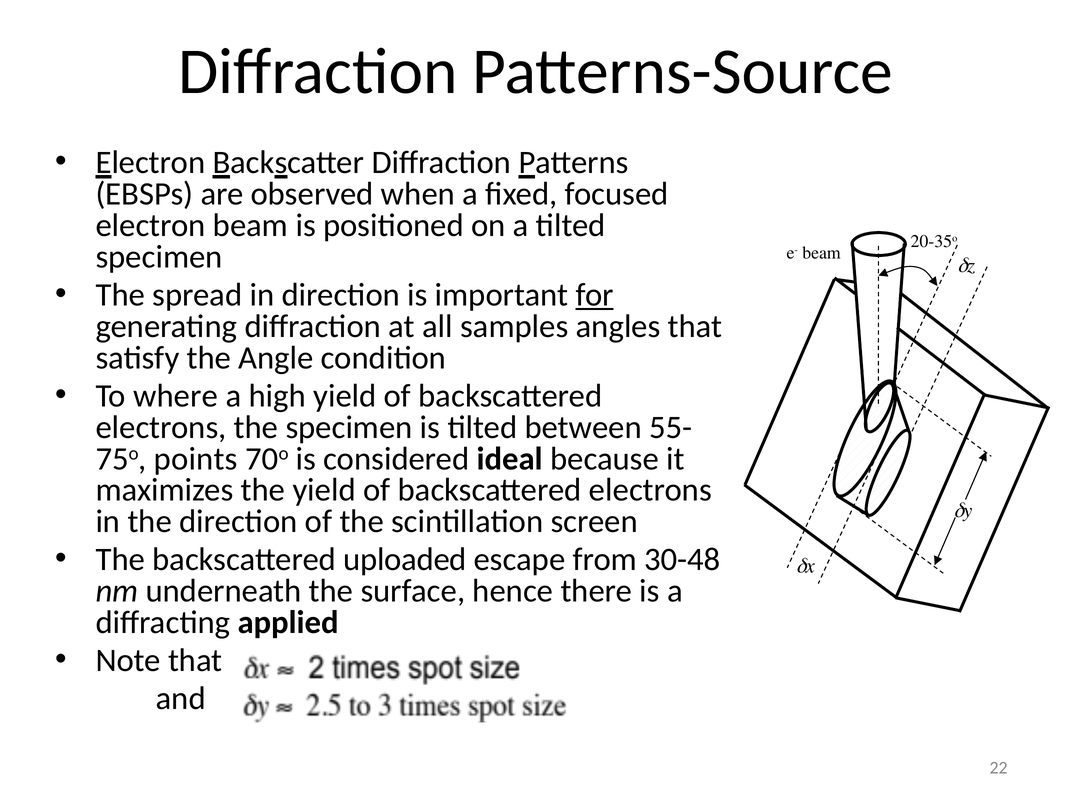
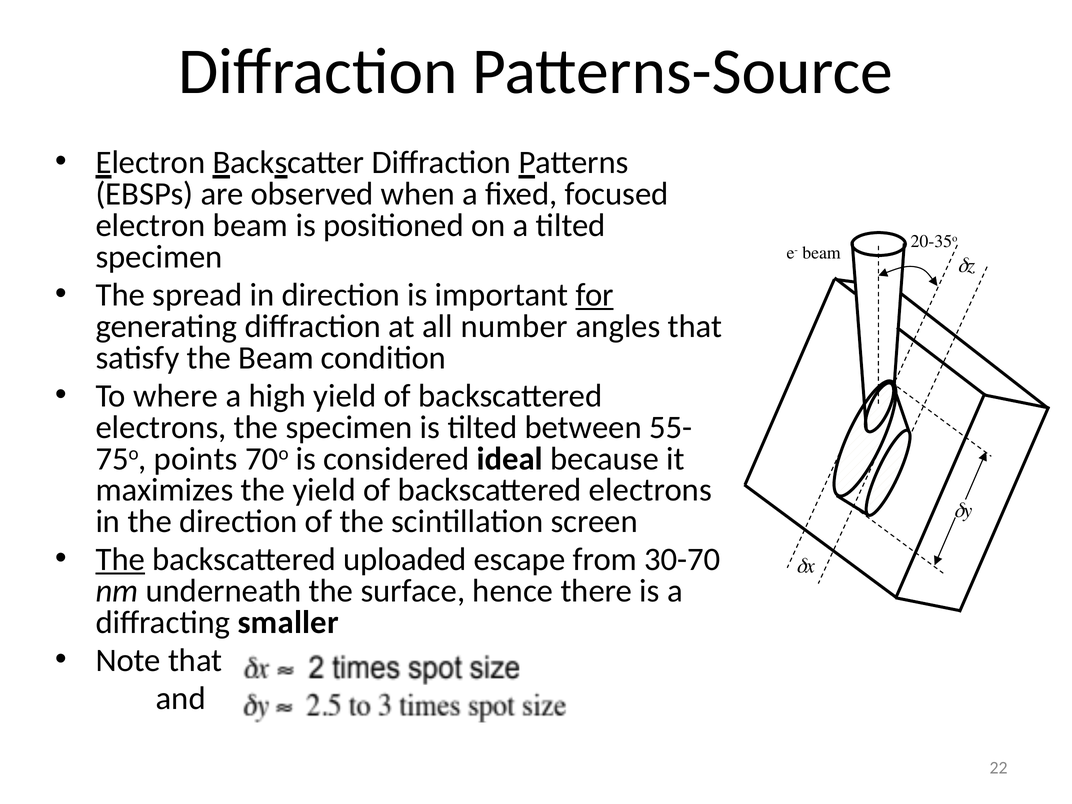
samples: samples -> number (514, 326)
the Angle: Angle -> Beam (276, 358)
The underline: none -> present (120, 560)
30-48: 30-48 -> 30-70 (682, 560)
applied: applied -> smaller (288, 622)
